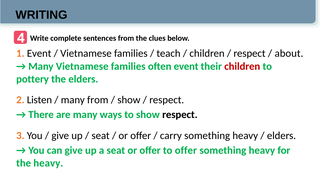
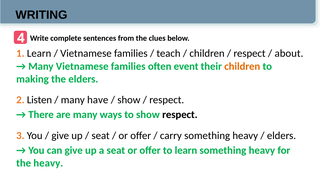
Event: Event -> Learn (39, 53)
children colour: red -> orange (242, 66)
pottery: pottery -> making (33, 79)
many from: from -> have (98, 100)
to offer: offer -> learn (186, 150)
